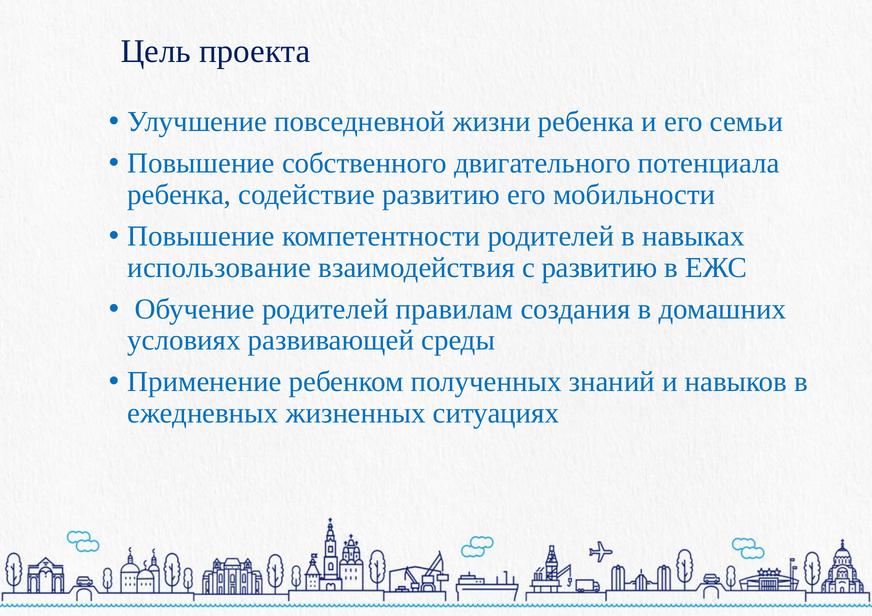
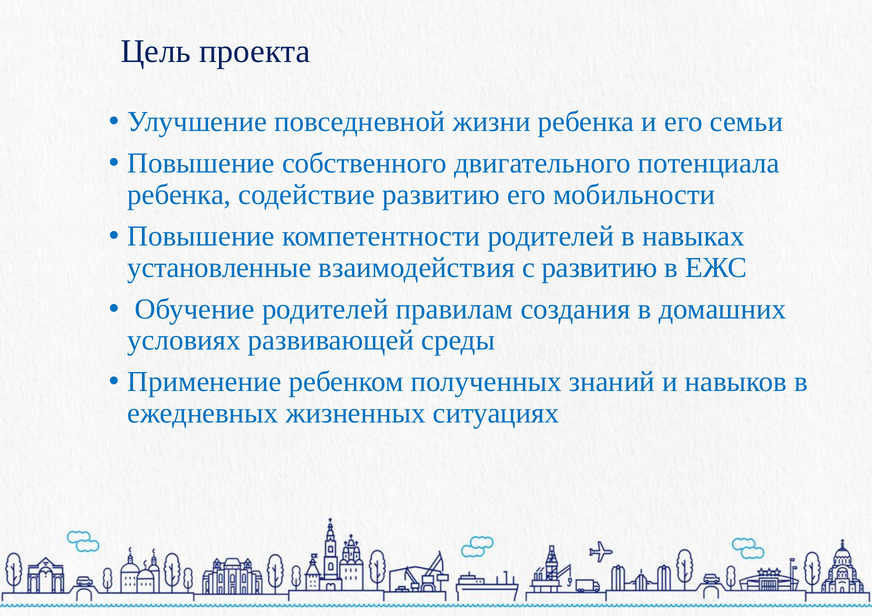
использование: использование -> установленные (219, 268)
